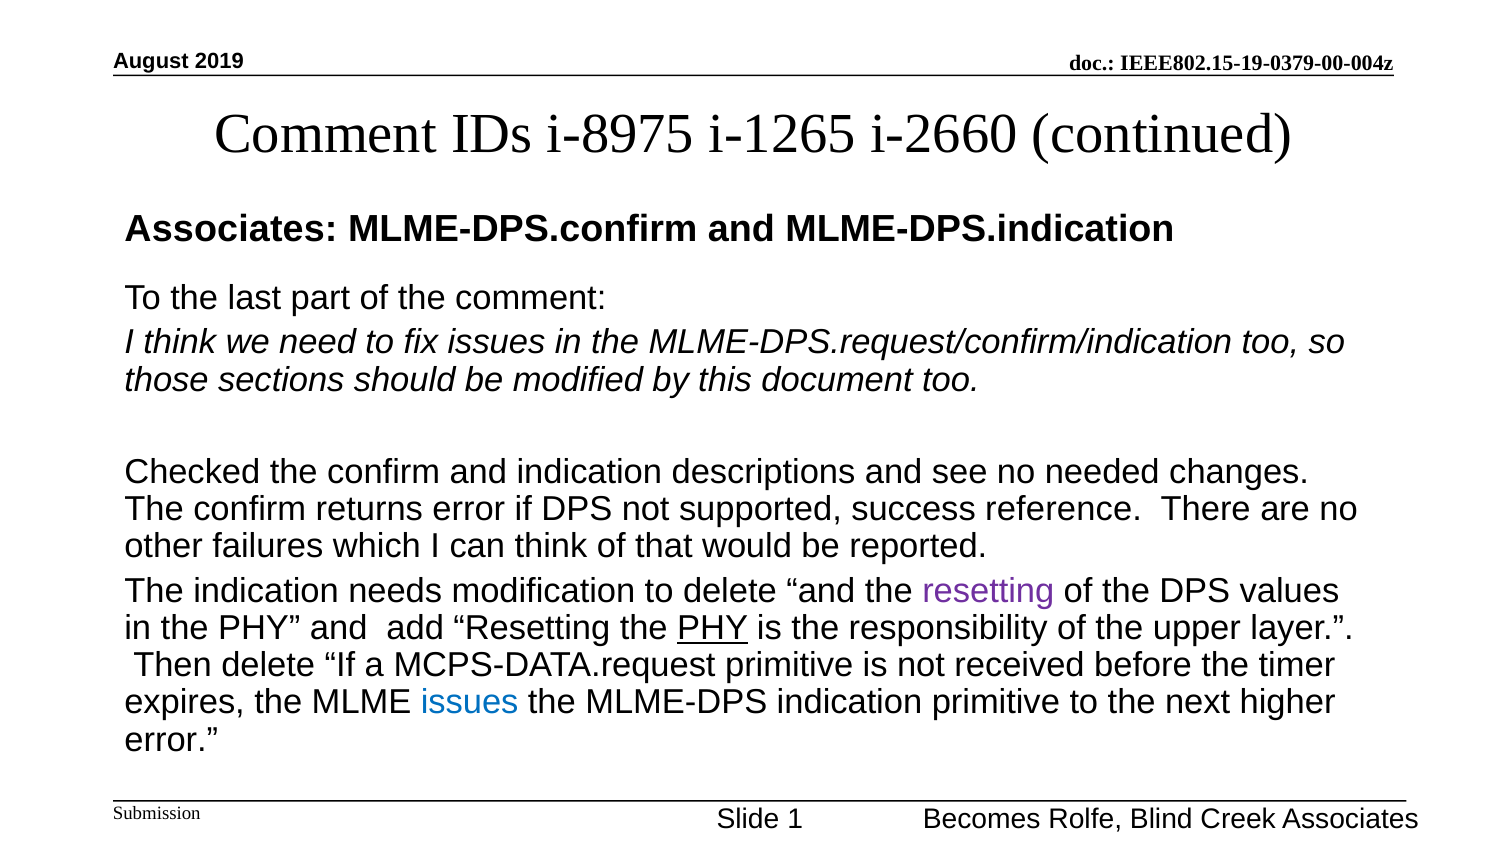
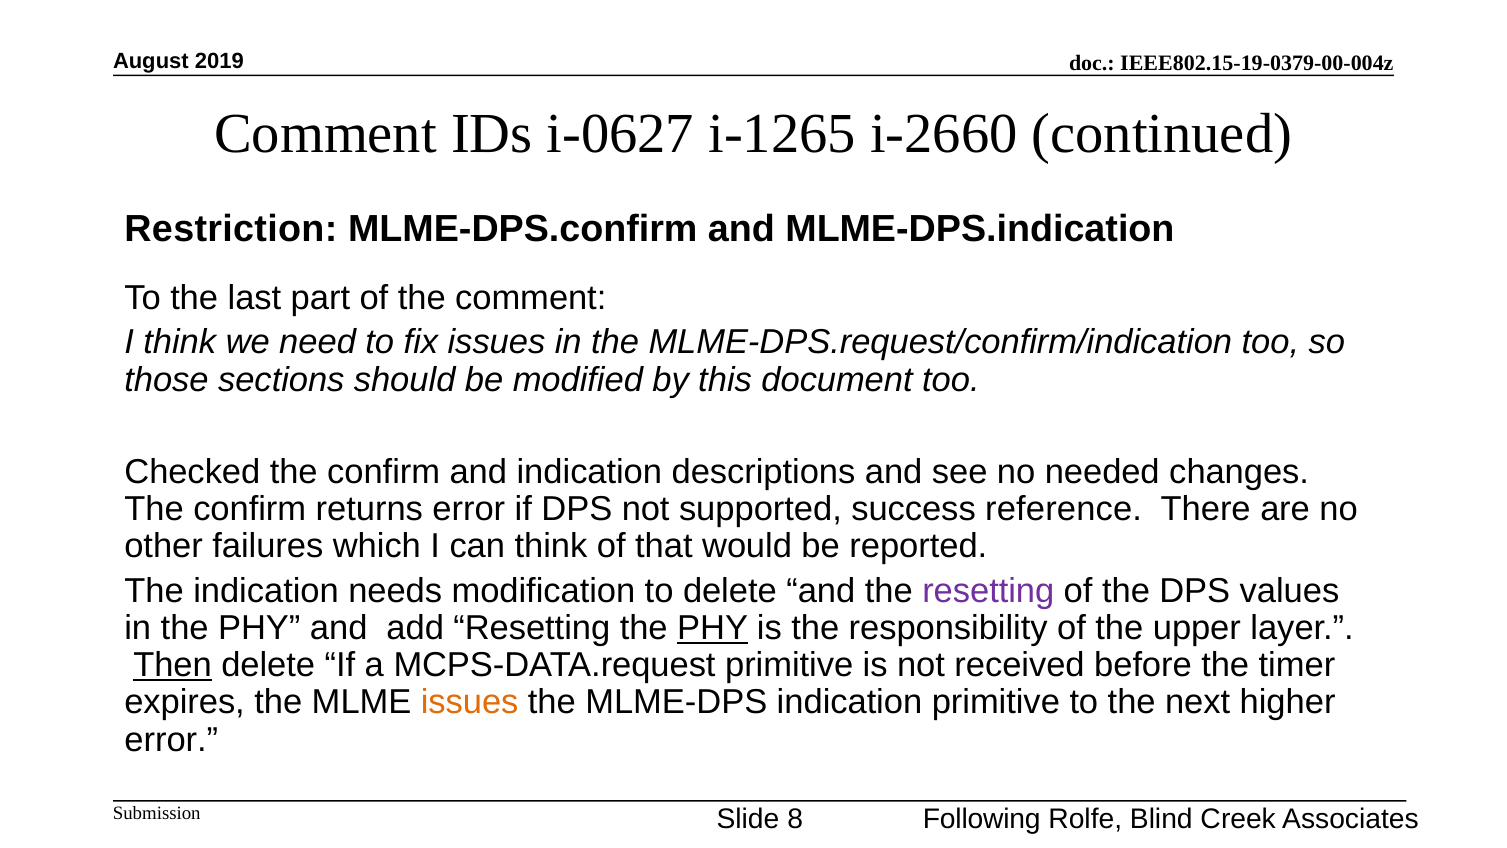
i-8975: i-8975 -> i-0627 (621, 134)
Associates: Associates -> Restriction (231, 229)
Then underline: none -> present (173, 665)
issues colour: blue -> orange (470, 702)
1: 1 -> 8 (795, 819)
Becomes: Becomes -> Following (982, 819)
